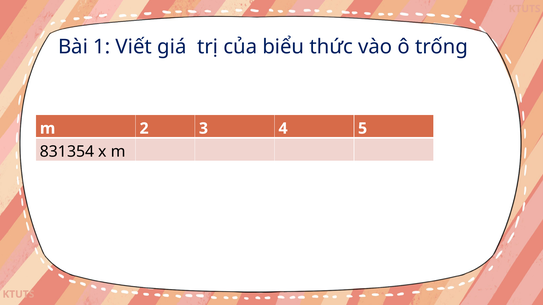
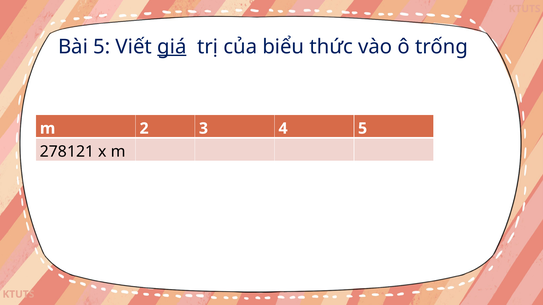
Bài 1: 1 -> 5 (102, 47)
giá underline: none -> present (172, 47)
831354: 831354 -> 278121 (67, 152)
